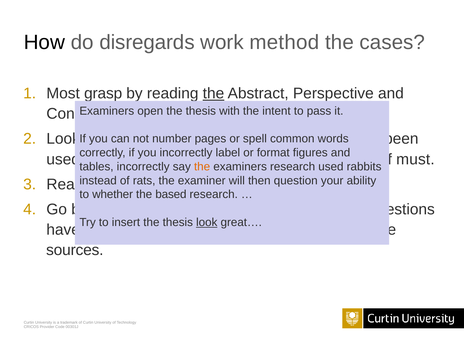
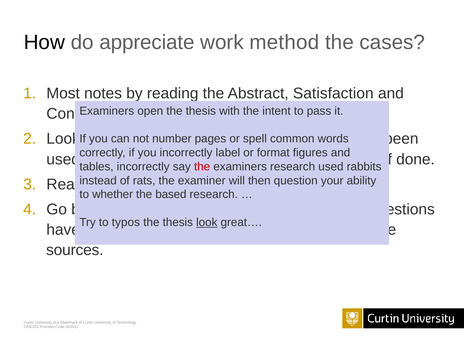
disregards: disregards -> appreciate (147, 42)
Most grasp: grasp -> notes (103, 93)
the underline: present -> none (214, 93)
Perspective: Perspective -> Satisfaction (333, 93)
must: must -> done (416, 159)
the colour: orange -> red (202, 167)
insert: insert -> typos (126, 222)
